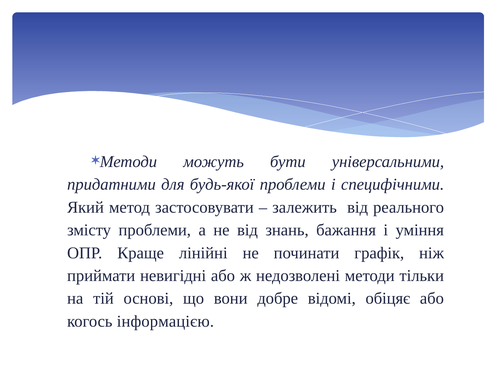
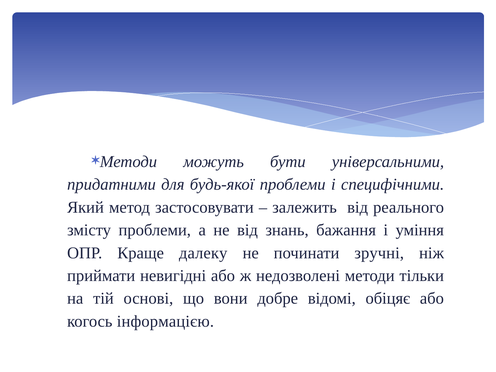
лінійні: лінійні -> далеку (203, 253)
графік: графік -> зручні (379, 253)
